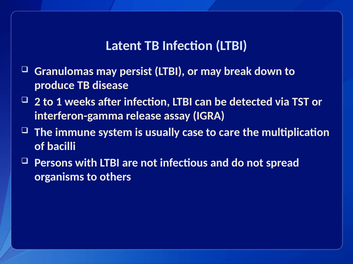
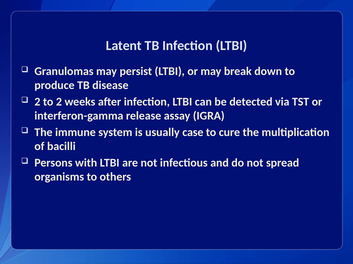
to 1: 1 -> 2 (59, 102)
care: care -> cure (229, 133)
